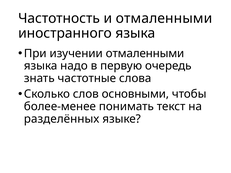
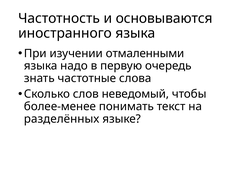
и отмаленными: отмаленными -> основываются (164, 18)
основными: основными -> неведомый (135, 94)
